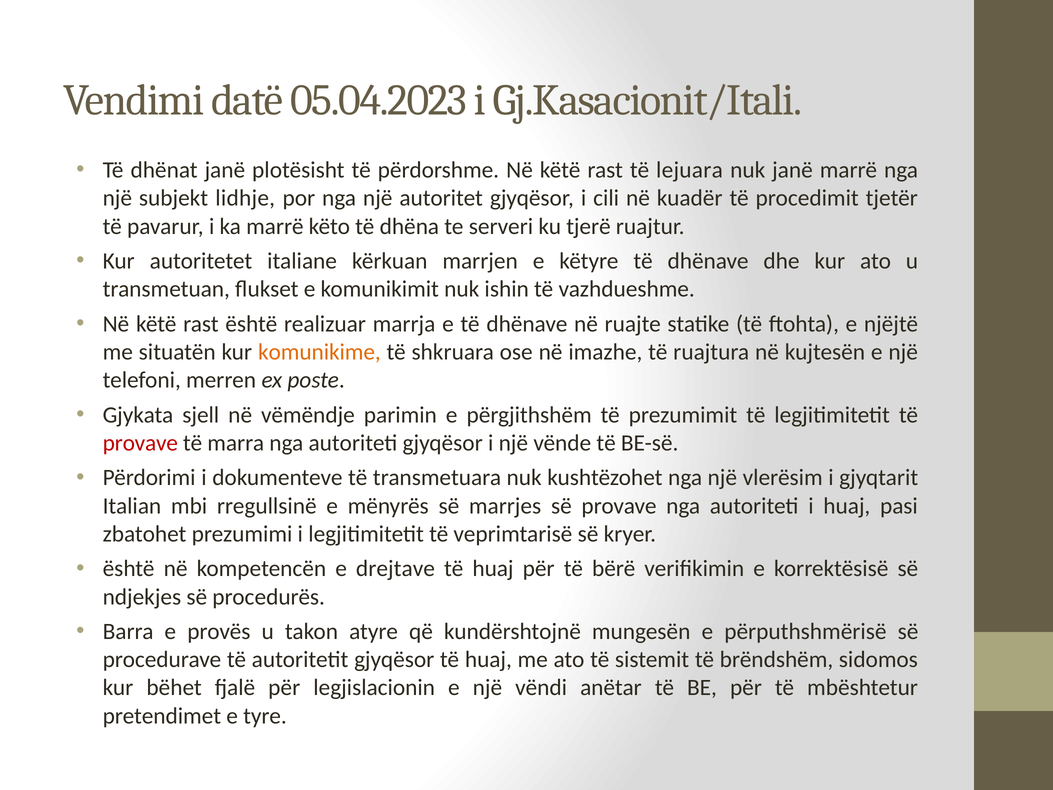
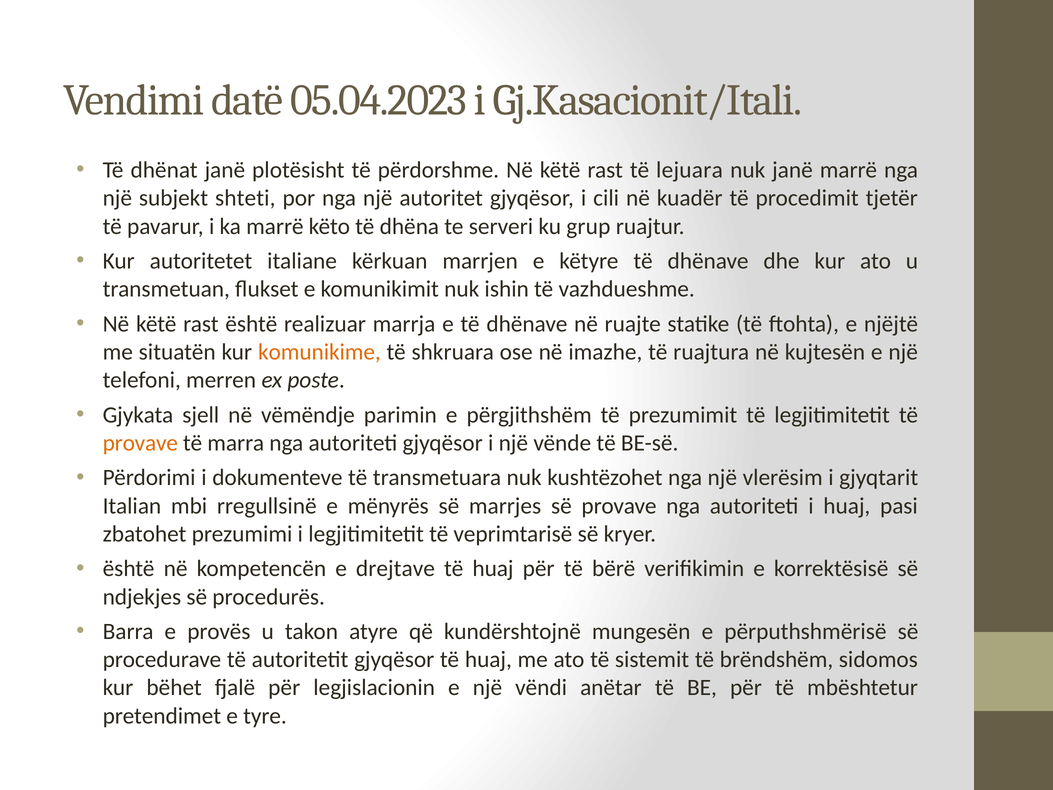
lidhje: lidhje -> shteti (245, 198)
tjerë: tjerë -> grup (588, 226)
provave colour: red -> orange (140, 443)
